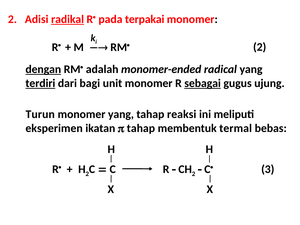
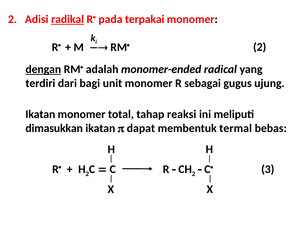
terdiri underline: present -> none (40, 83)
sebagai underline: present -> none (203, 83)
Turun: Turun -> Ikatan (40, 114)
monomer yang: yang -> total (121, 114)
eksperimen: eksperimen -> dimasukkan (54, 128)
tahap: tahap -> dapat (141, 128)
